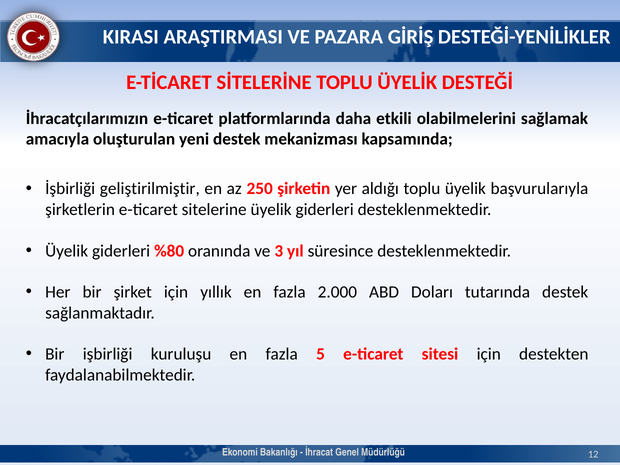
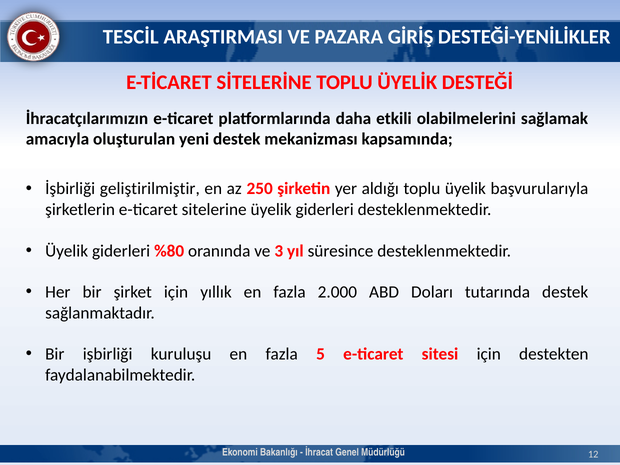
KIRASI: KIRASI -> TESCİL (131, 37)
